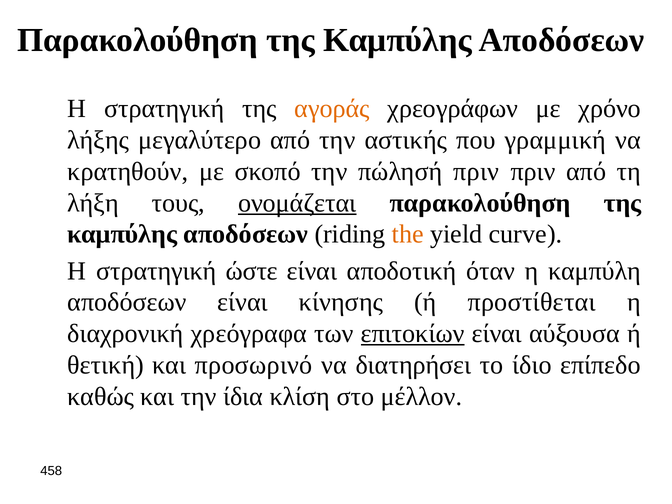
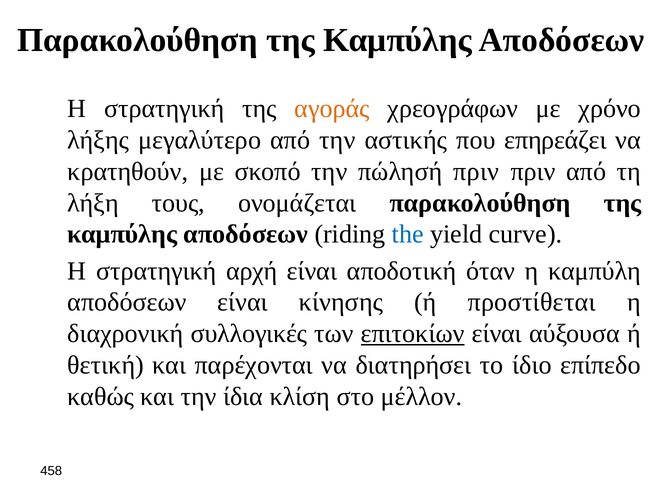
γραμμική: γραμμική -> επηρεάζει (556, 140)
ονομάζεται underline: present -> none (297, 203)
the colour: orange -> blue (408, 234)
ώστε: ώστε -> αρχή (252, 271)
χρεόγραφα: χρεόγραφα -> συλλογικές (249, 334)
προσωρινό: προσωρινό -> παρέχονται (254, 365)
